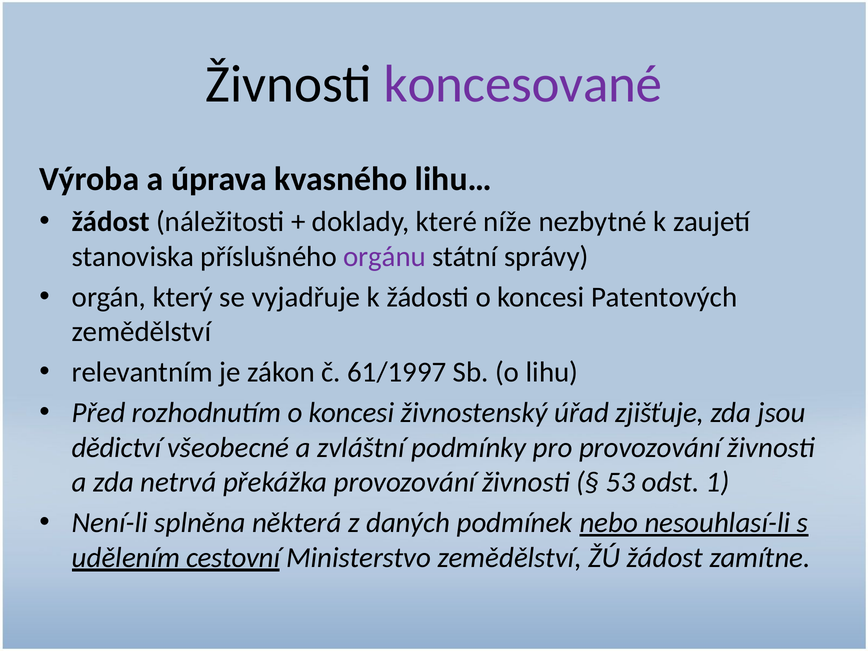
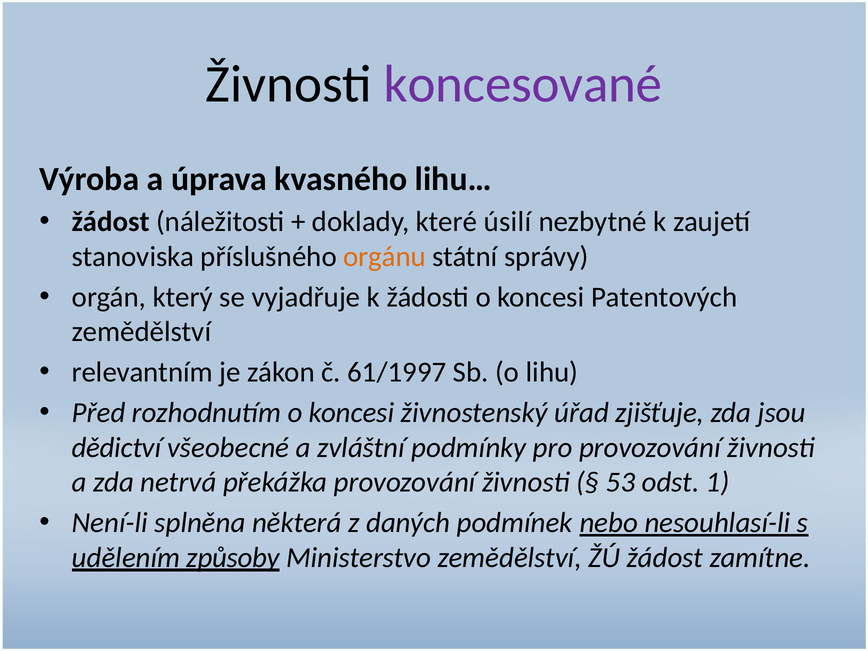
níže: níže -> úsilí (508, 222)
orgánu colour: purple -> orange (385, 257)
cestovní: cestovní -> způsoby (233, 558)
